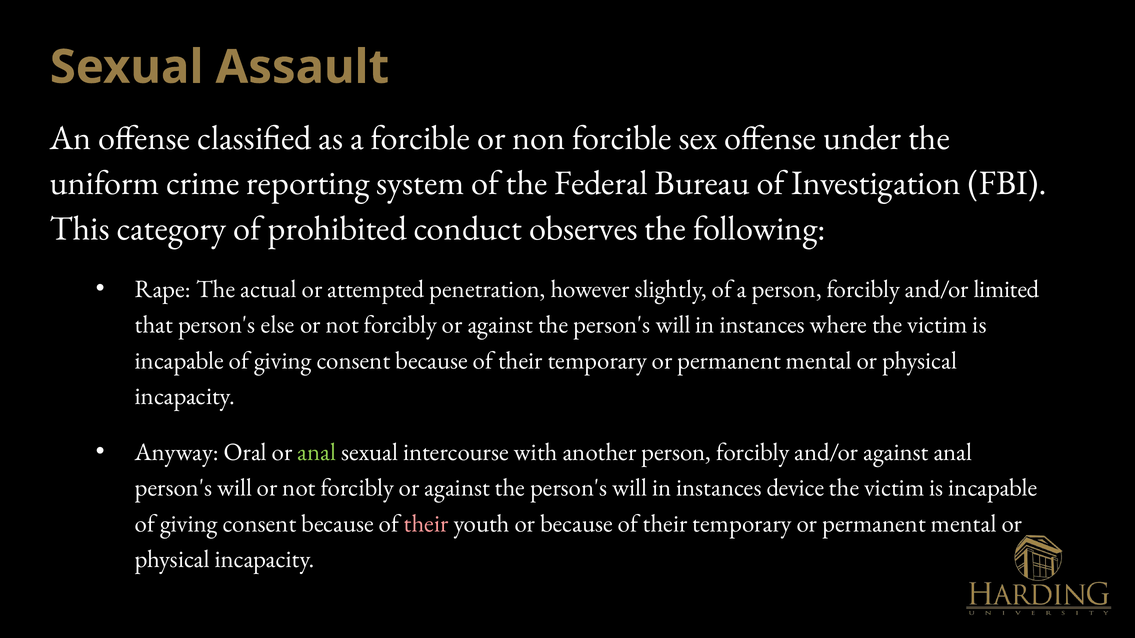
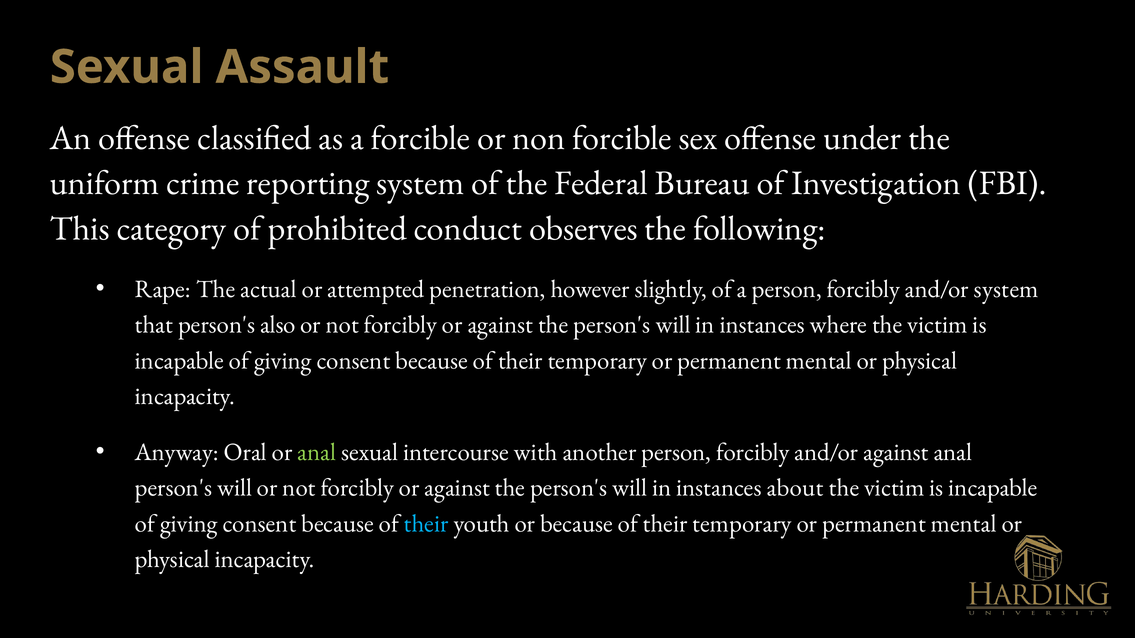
and/or limited: limited -> system (1006, 289)
else: else -> also (278, 325)
device: device -> about (795, 488)
their colour: pink -> light blue (426, 524)
